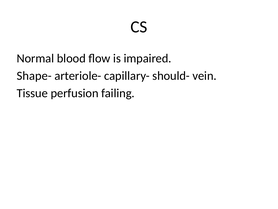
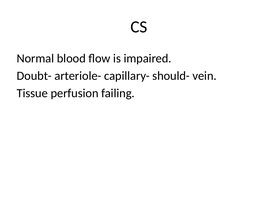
Shape-: Shape- -> Doubt- (34, 76)
